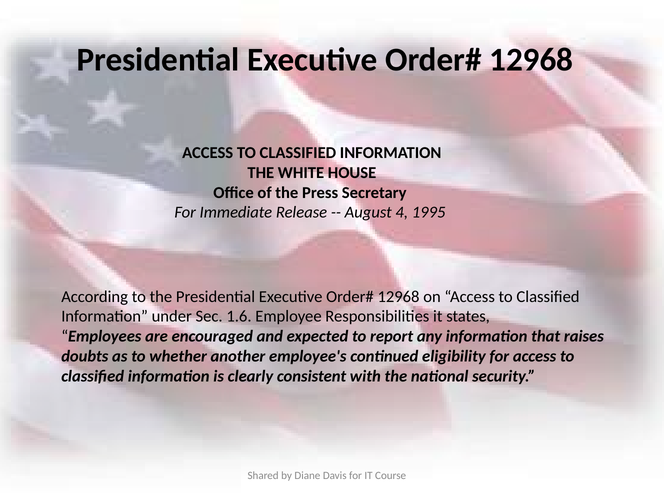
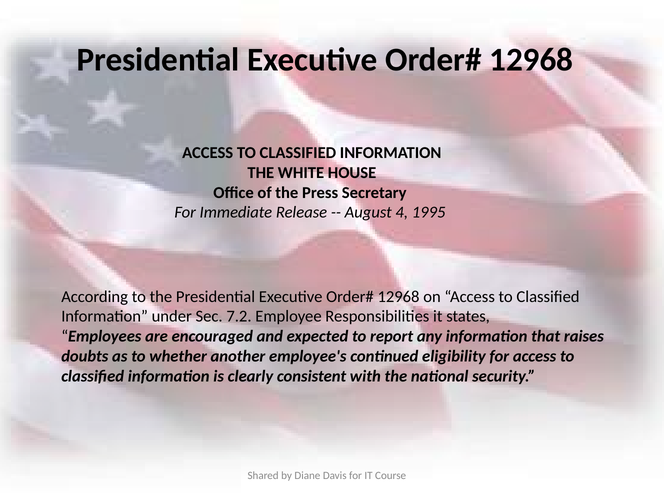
1.6: 1.6 -> 7.2 (239, 316)
